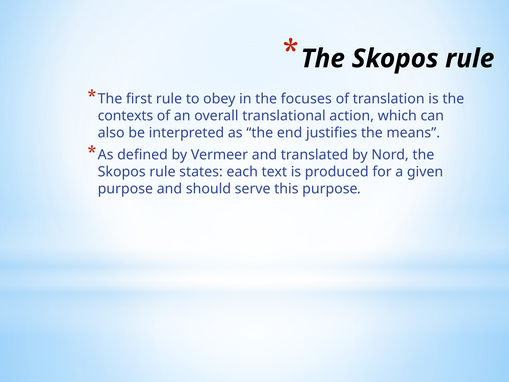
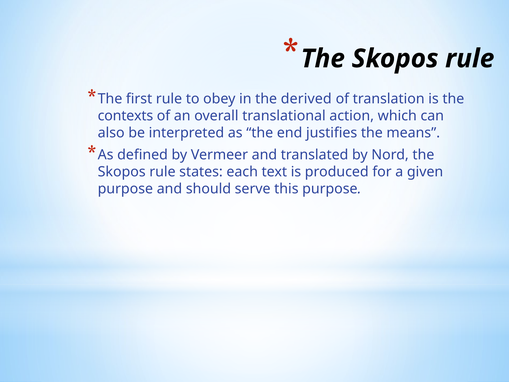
focuses: focuses -> derived (306, 99)
